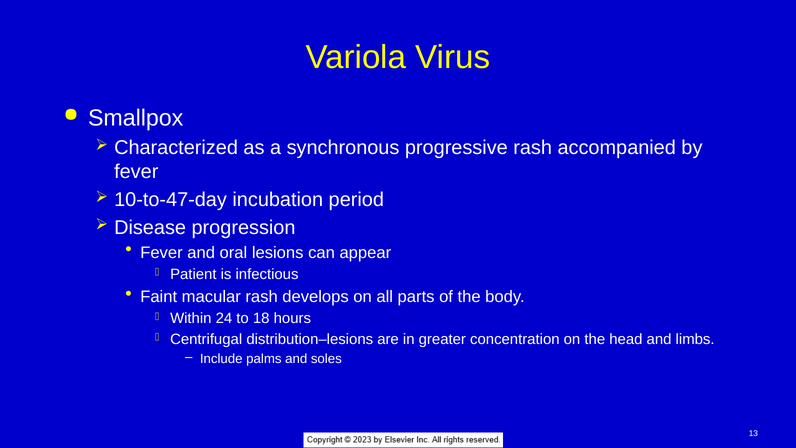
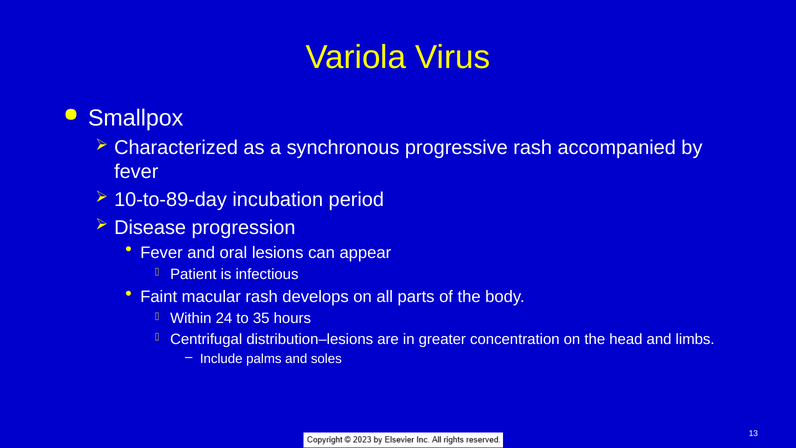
10-to-47-day: 10-to-47-day -> 10-to-89-day (171, 200)
18: 18 -> 35 (261, 318)
